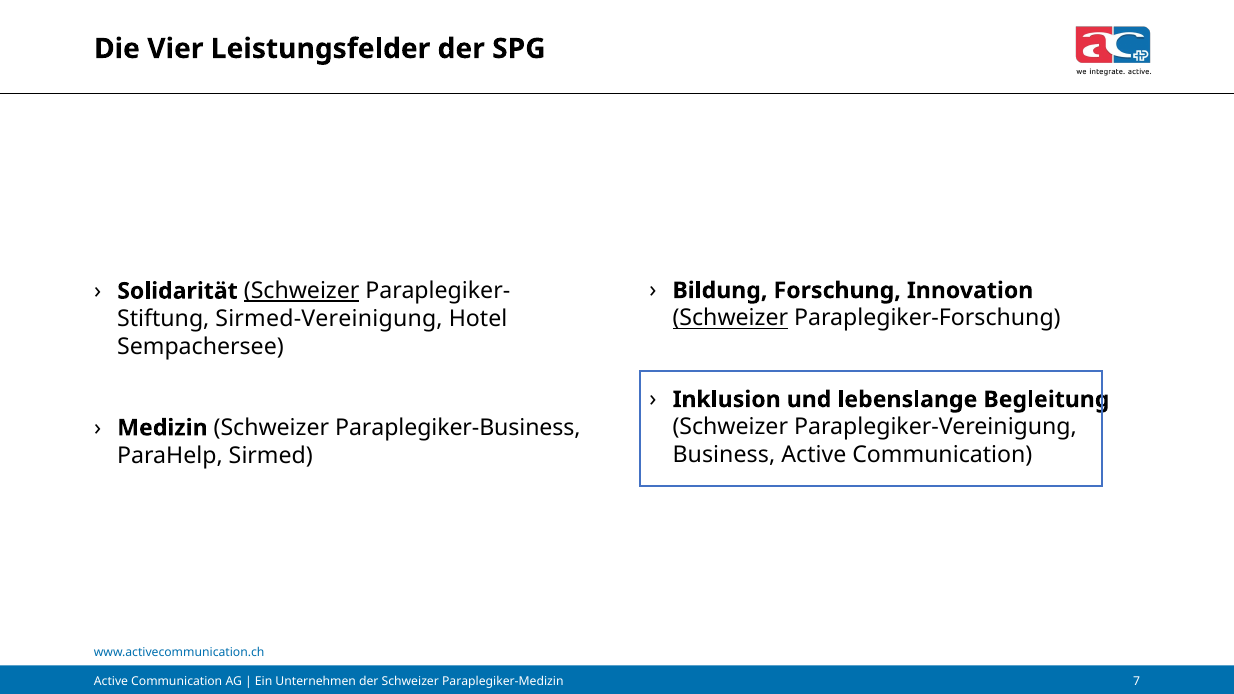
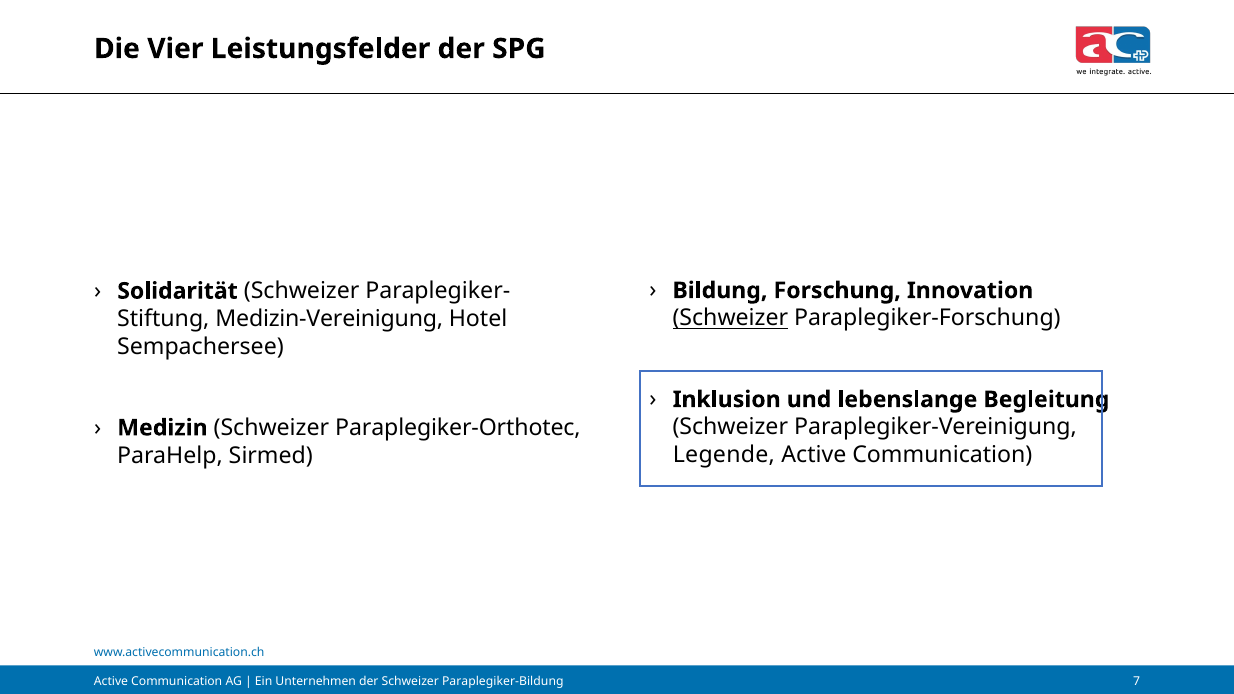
Schweizer underline: present -> none (302, 291)
Sirmed-Vereinigung: Sirmed-Vereinigung -> Medizin-Vereinigung (329, 319)
Paraplegiker-Business: Paraplegiker-Business -> Paraplegiker-Orthotec (458, 428)
Business: Business -> Legende (724, 455)
Paraplegiker-Medizin: Paraplegiker-Medizin -> Paraplegiker-Bildung (503, 682)
